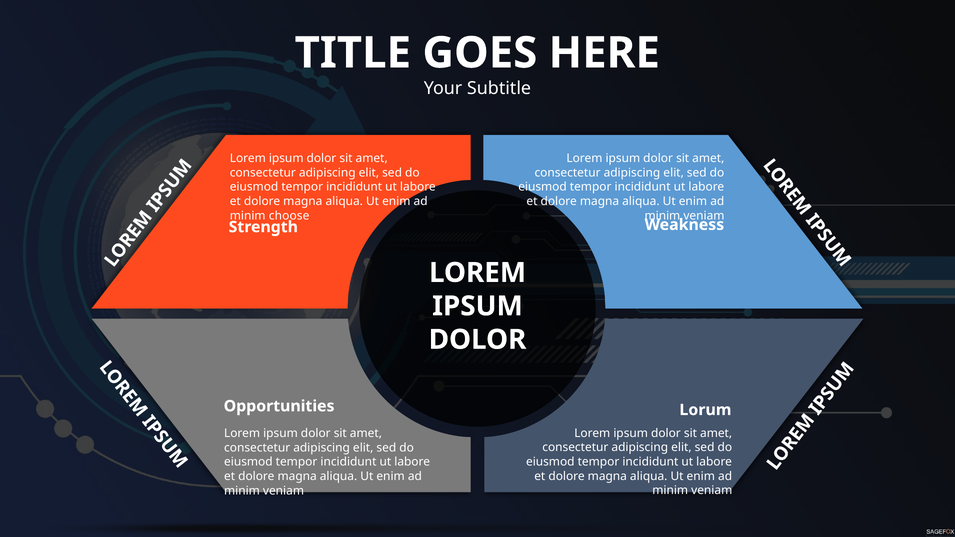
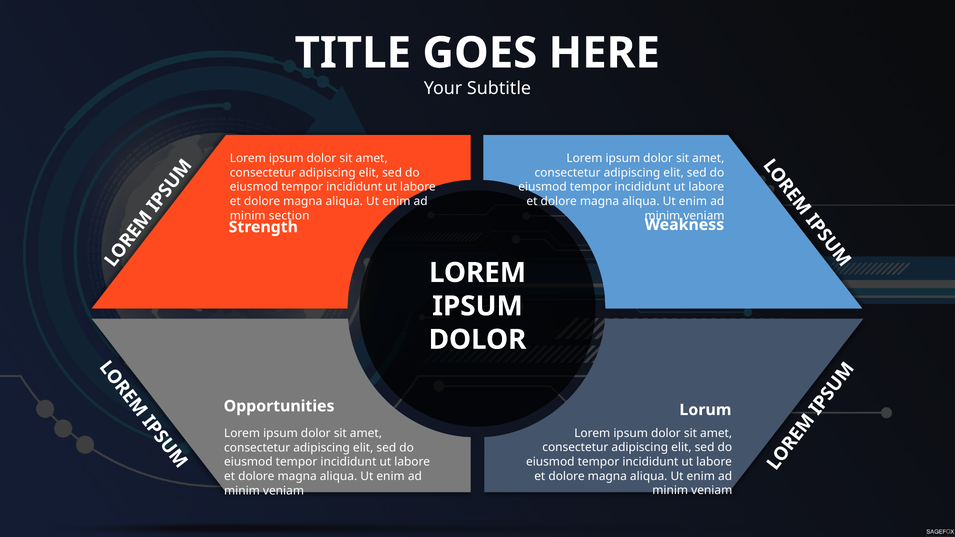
choose: choose -> section (289, 216)
